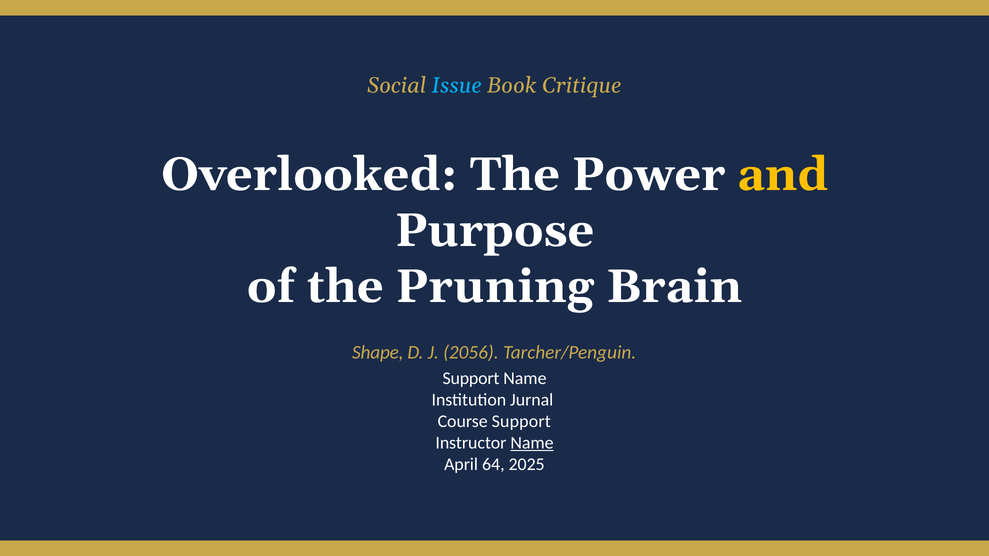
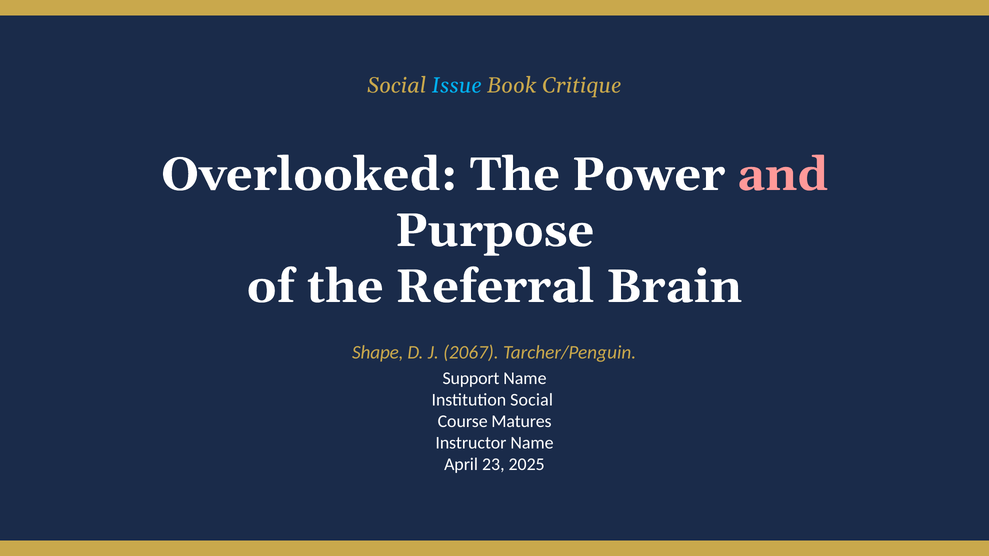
and colour: yellow -> pink (783, 175)
Pruning: Pruning -> Referral (495, 287)
2056: 2056 -> 2067 (471, 352)
Institution Jurnal: Jurnal -> Social (532, 400)
Course Support: Support -> Matures (521, 422)
Name underline: present -> none (532, 443)
64: 64 -> 23 (493, 464)
